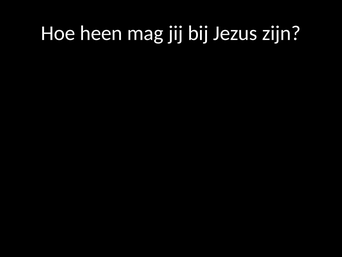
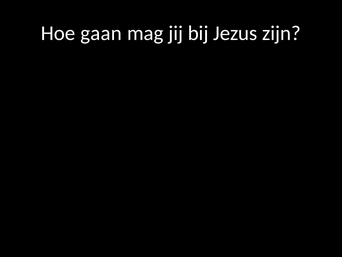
heen: heen -> gaan (101, 33)
